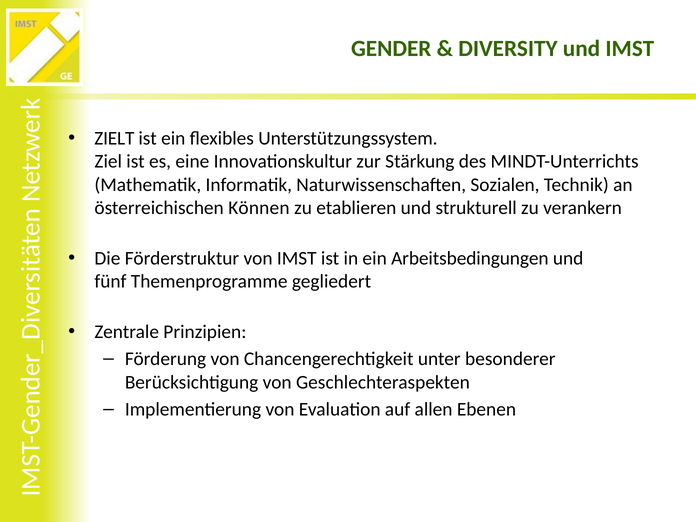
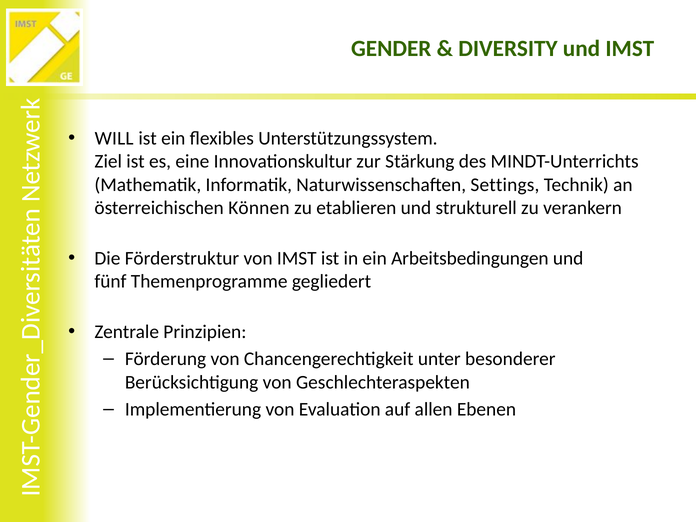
ZIELT: ZIELT -> WILL (114, 138)
Sozialen: Sozialen -> Settings (505, 185)
